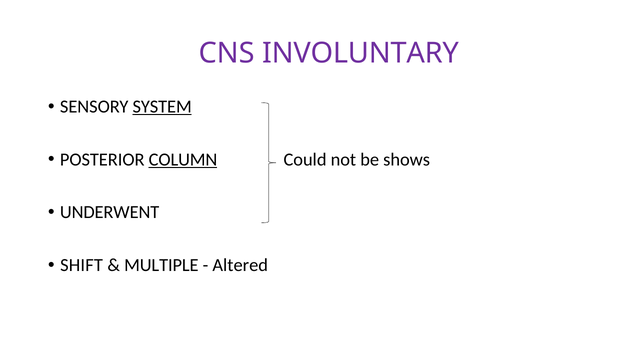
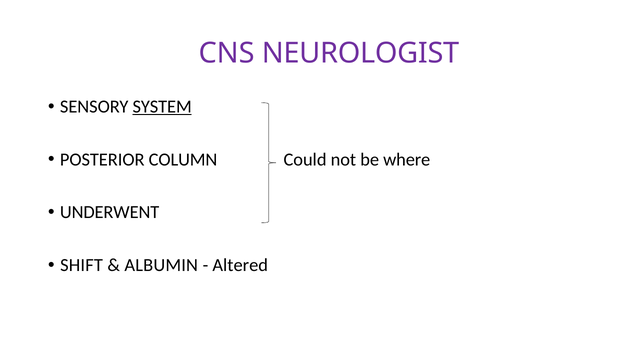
INVOLUNTARY: INVOLUNTARY -> NEUROLOGIST (360, 53)
COLUMN underline: present -> none (183, 159)
shows: shows -> where (407, 159)
MULTIPLE: MULTIPLE -> ALBUMIN (161, 265)
